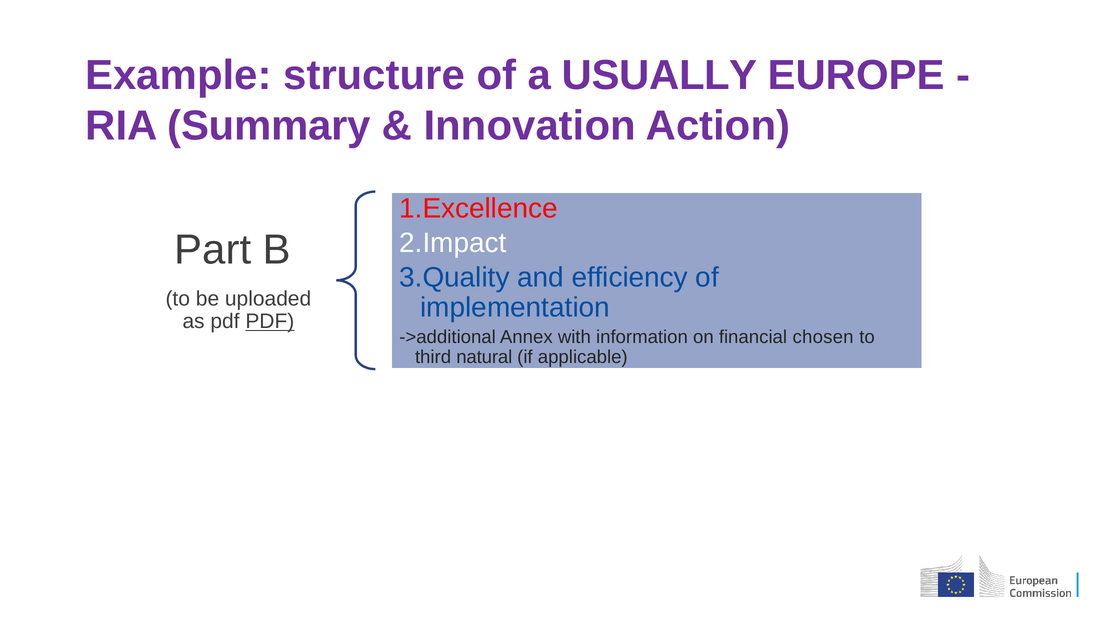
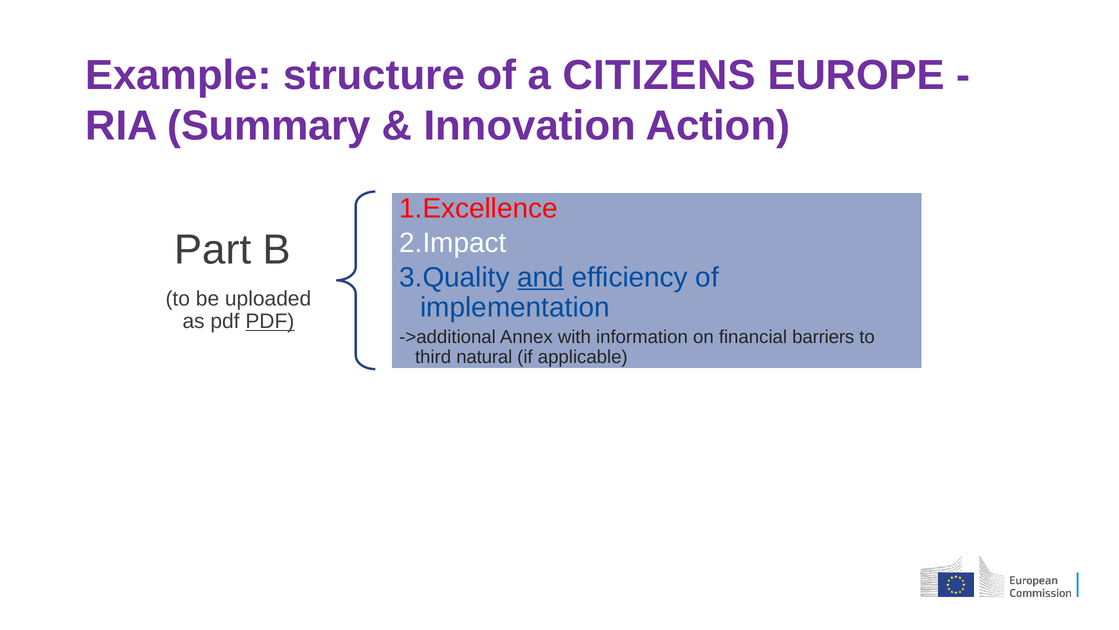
USUALLY: USUALLY -> CITIZENS (659, 75)
and underline: none -> present (541, 277)
chosen: chosen -> barriers (823, 337)
